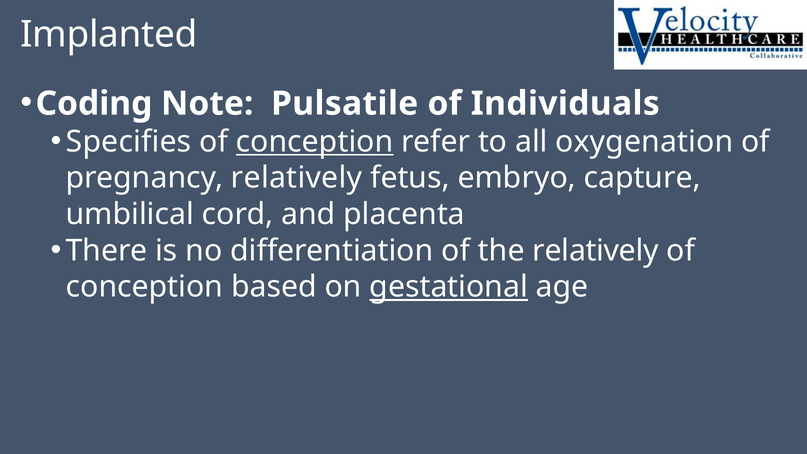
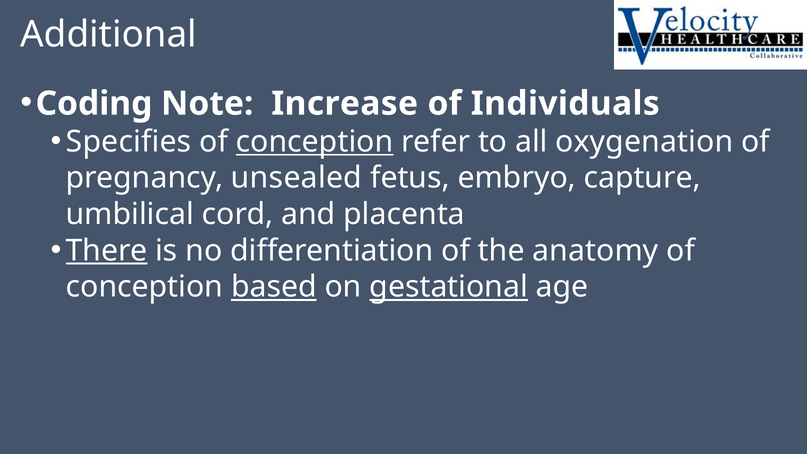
Implanted: Implanted -> Additional (109, 34)
Pulsatile: Pulsatile -> Increase (345, 104)
pregnancy relatively: relatively -> unsealed (297, 178)
There underline: none -> present (107, 251)
the relatively: relatively -> anatomy (595, 251)
based underline: none -> present (274, 287)
